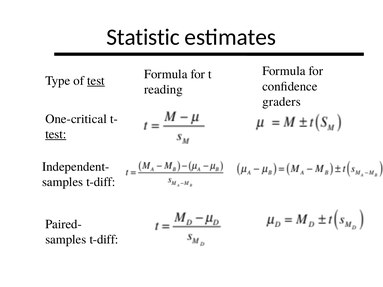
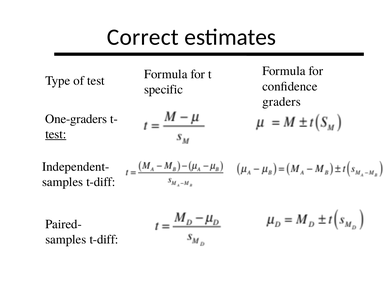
Statistic: Statistic -> Correct (143, 37)
test underline: present -> none (96, 81)
reading: reading -> specific (164, 90)
One-critical: One-critical -> One-graders (76, 119)
